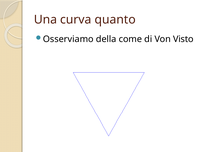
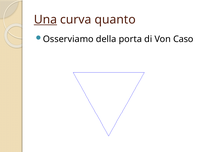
Una underline: none -> present (45, 20)
come: come -> porta (130, 39)
Visto: Visto -> Caso (183, 39)
